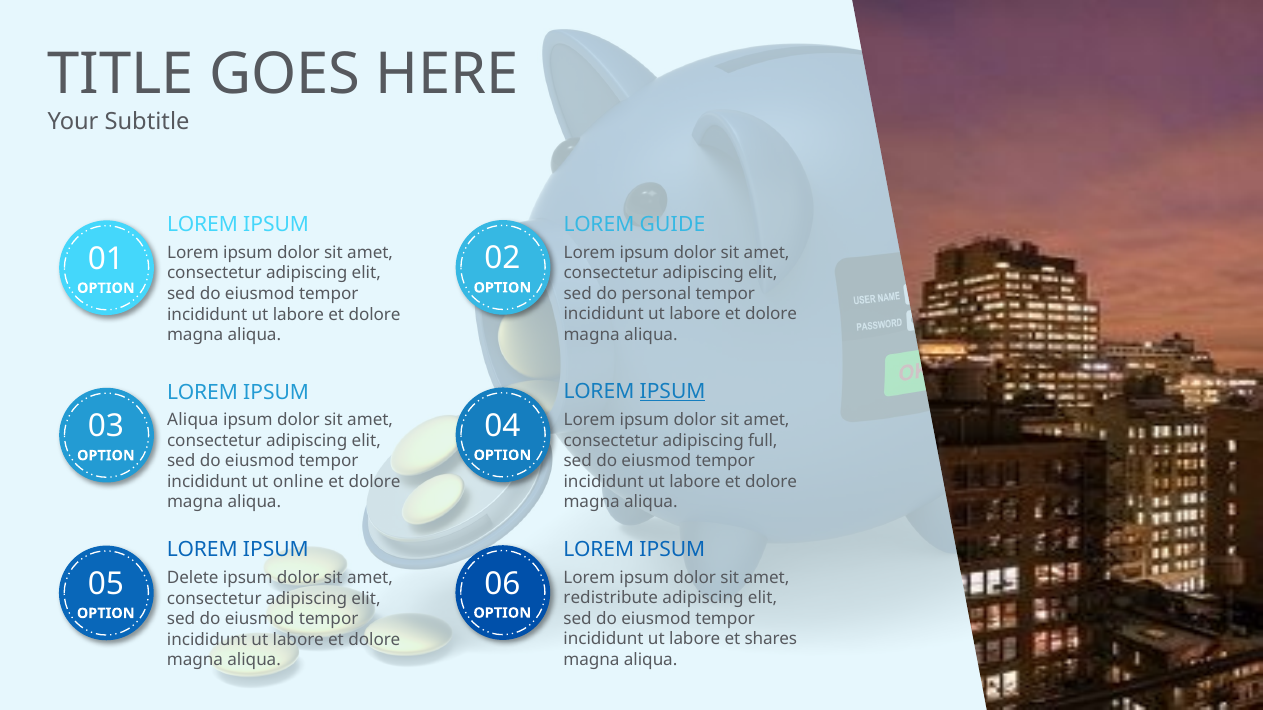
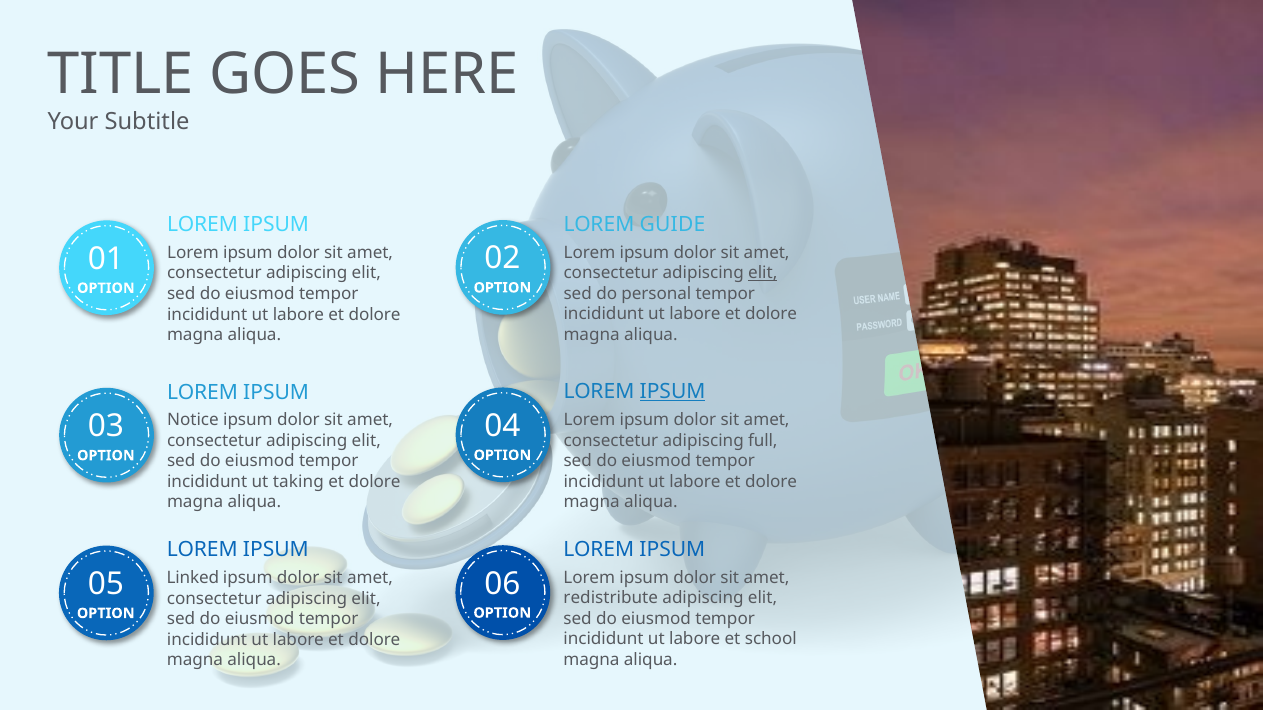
elit underline: none -> present (763, 273)
Aliqua: Aliqua -> Notice (193, 420)
online: online -> taking (298, 482)
Delete: Delete -> Linked (193, 578)
shares: shares -> school (771, 640)
